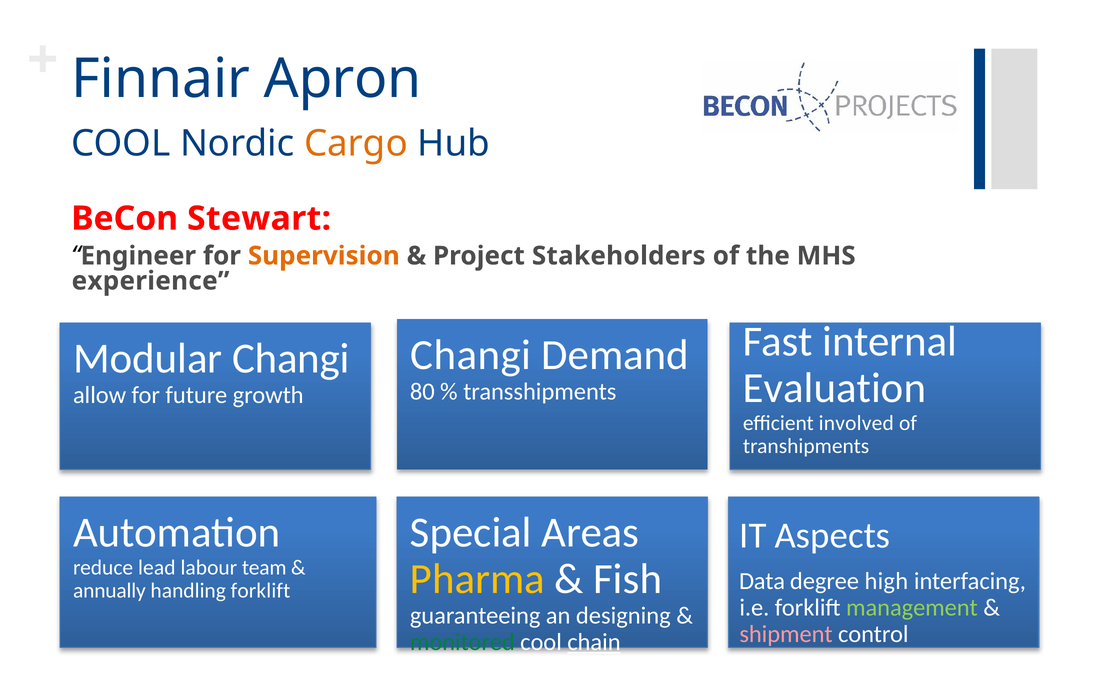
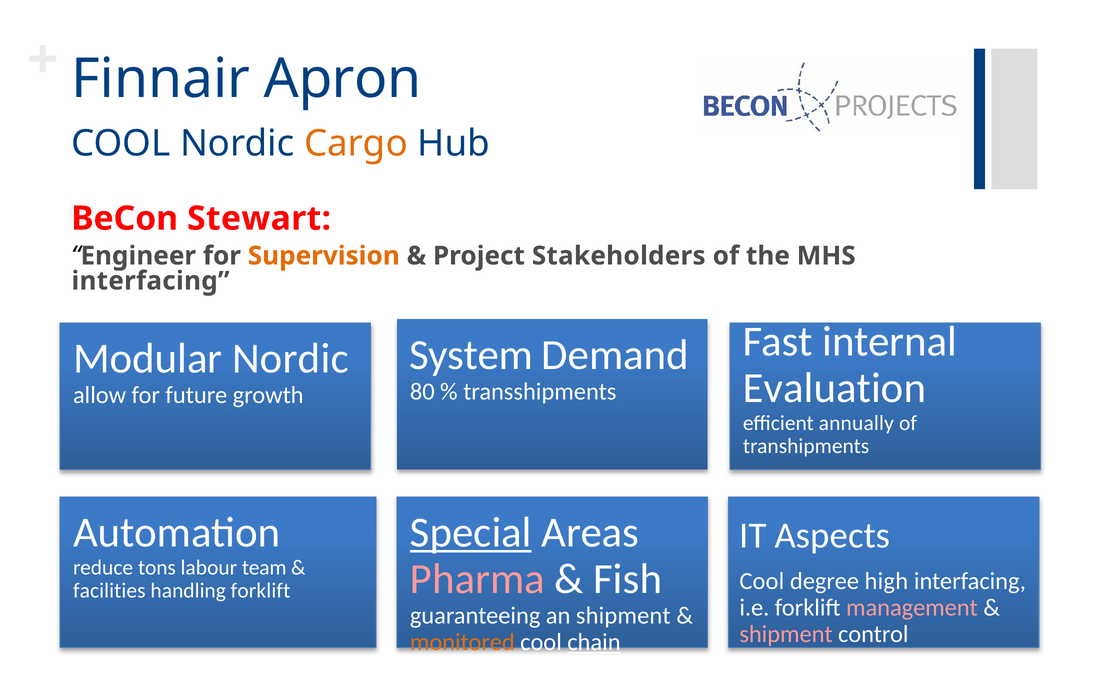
experience: experience -> interfacing (151, 281)
Changi: Changi -> System (471, 355)
Modular Changi: Changi -> Nordic (291, 359)
involved: involved -> annually (856, 423)
Special underline: none -> present (471, 533)
lead: lead -> tons (157, 568)
Pharma colour: yellow -> pink (477, 579)
Data: Data -> Cool (762, 581)
annually: annually -> facilities (109, 591)
management colour: light green -> pink (912, 608)
an designing: designing -> shipment (623, 616)
monitored colour: green -> orange (462, 642)
